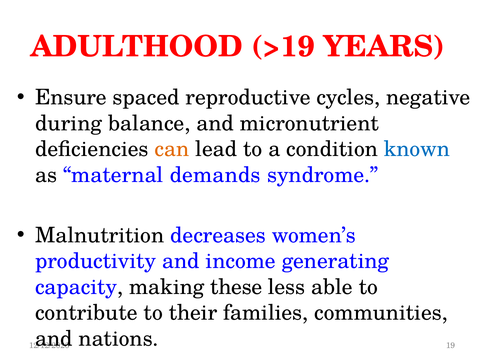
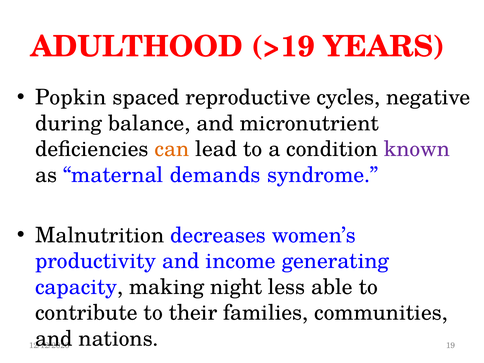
Ensure: Ensure -> Popkin (71, 98)
known colour: blue -> purple (417, 149)
these: these -> night (236, 287)
